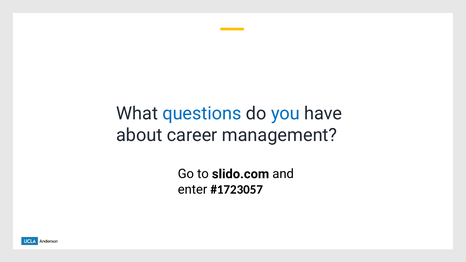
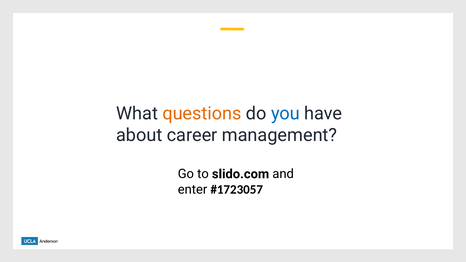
questions colour: blue -> orange (202, 114)
